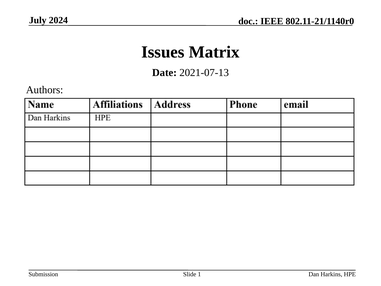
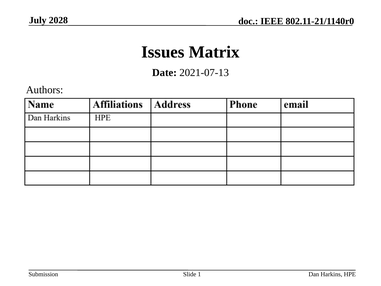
2024: 2024 -> 2028 (58, 20)
